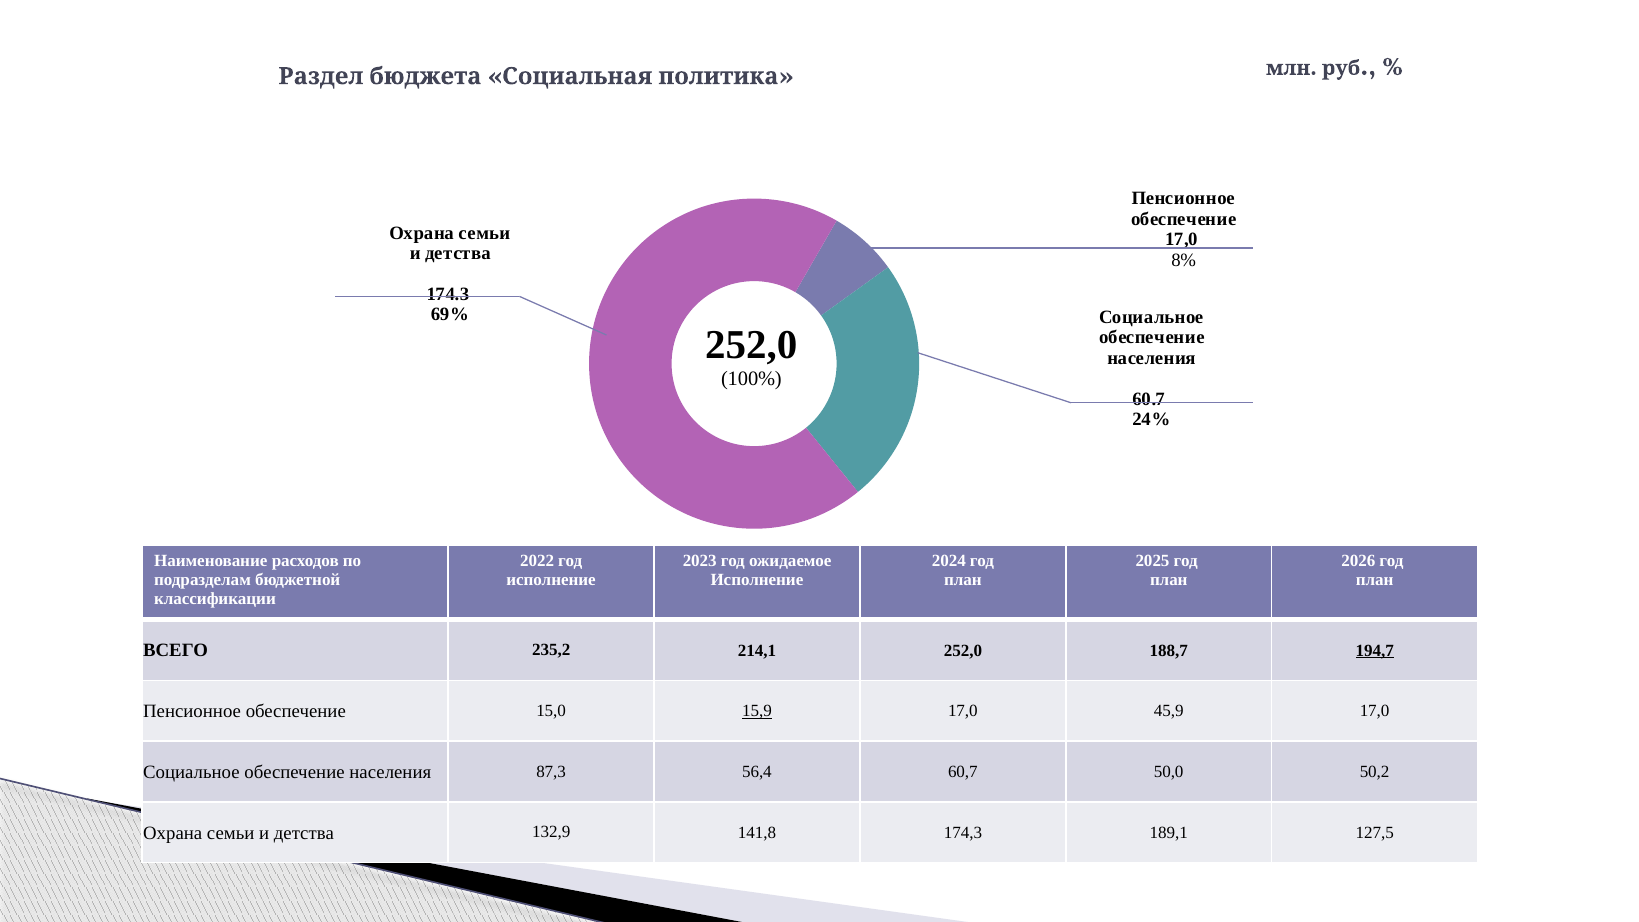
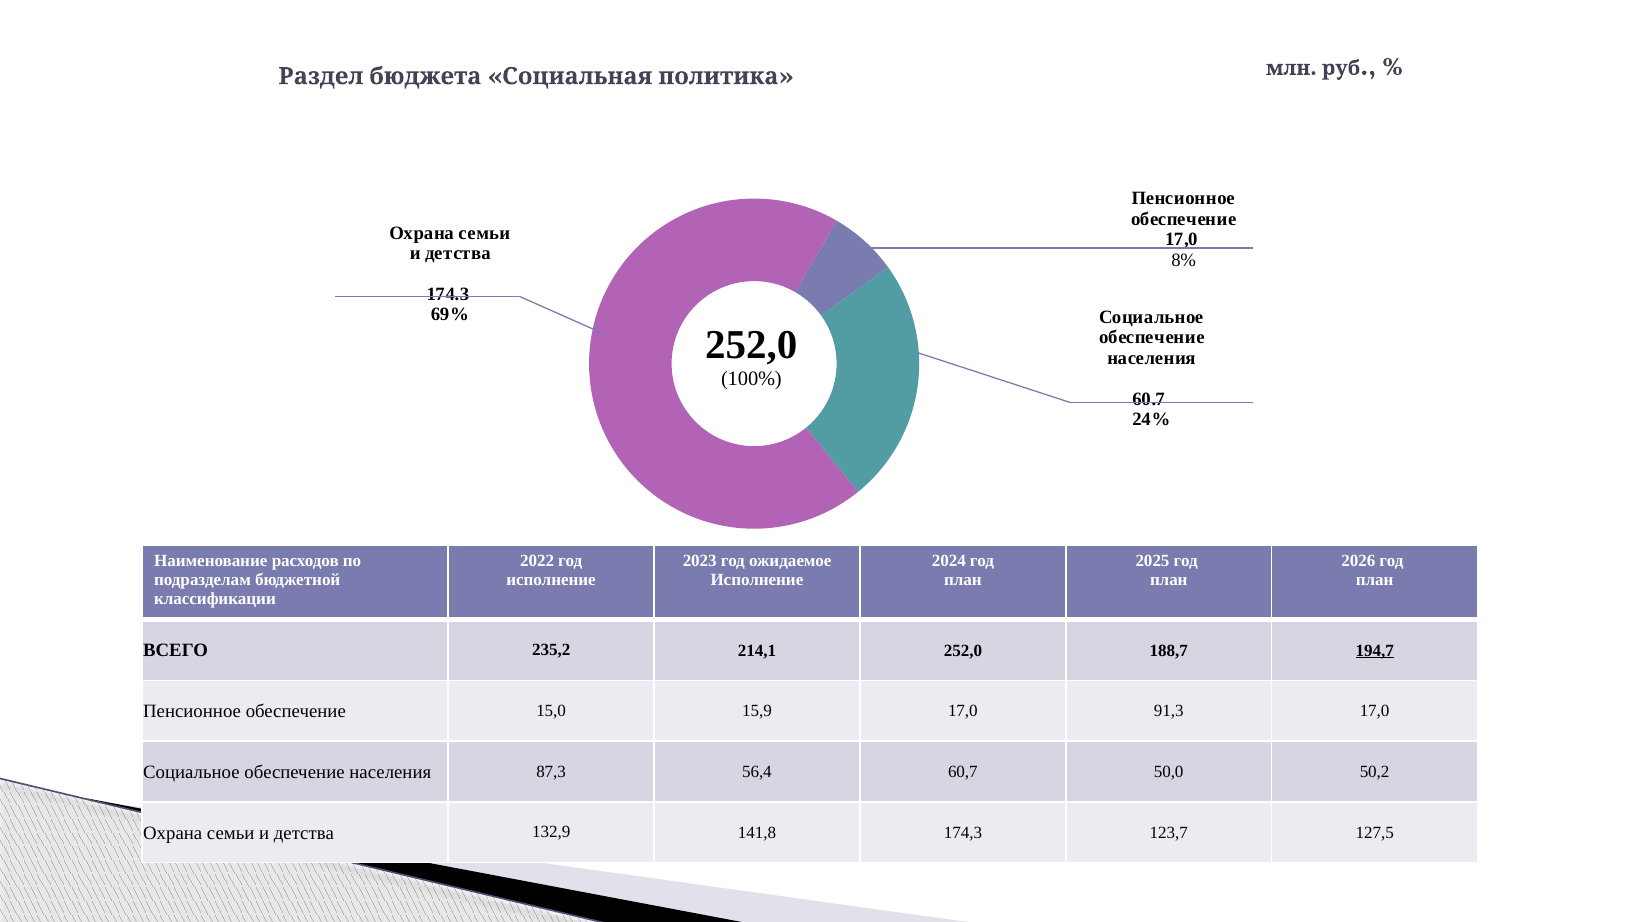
15,9 underline: present -> none (757, 711)
45,9: 45,9 -> 91,3 (1169, 711)
189,1: 189,1 -> 123,7 (1169, 833)
